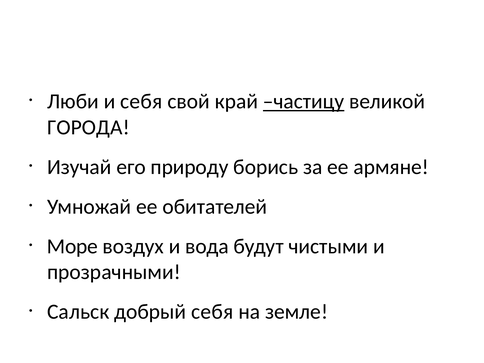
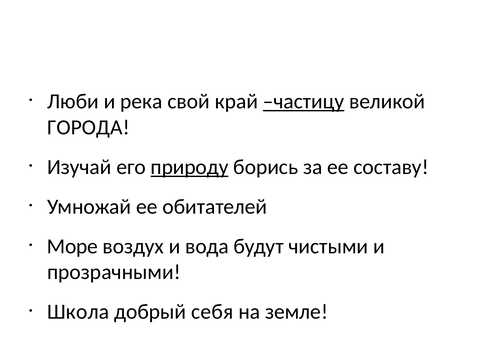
и себя: себя -> река (141, 101)
природу underline: none -> present (190, 167)
армяне: армяне -> составу (391, 167)
Сальск: Сальск -> Школа (78, 312)
